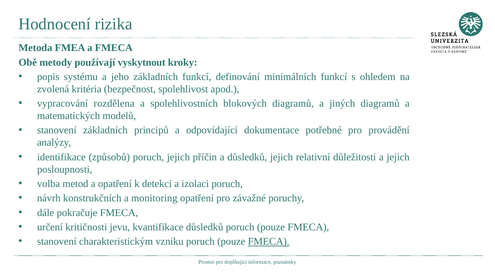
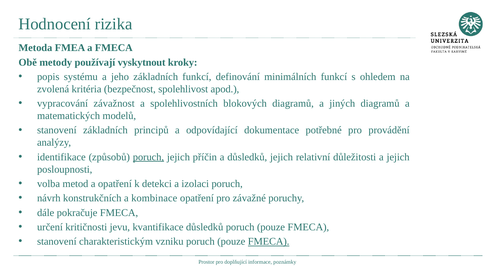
rozdělena: rozdělena -> závažnost (114, 104)
poruch underline: none -> present (148, 157)
monitoring: monitoring -> kombinace (154, 199)
